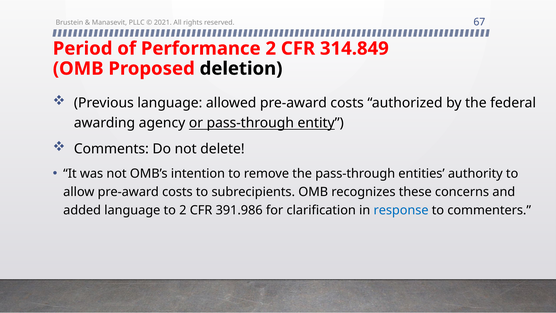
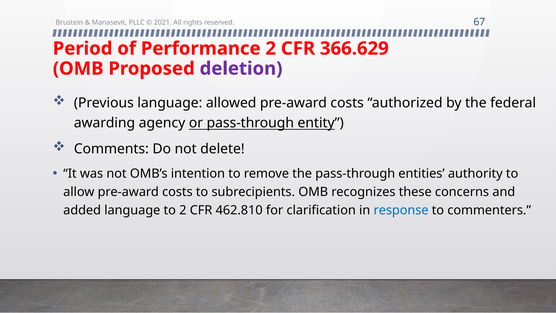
314.849: 314.849 -> 366.629 (354, 48)
deletion colour: black -> purple (241, 69)
391.986: 391.986 -> 462.810 (239, 210)
